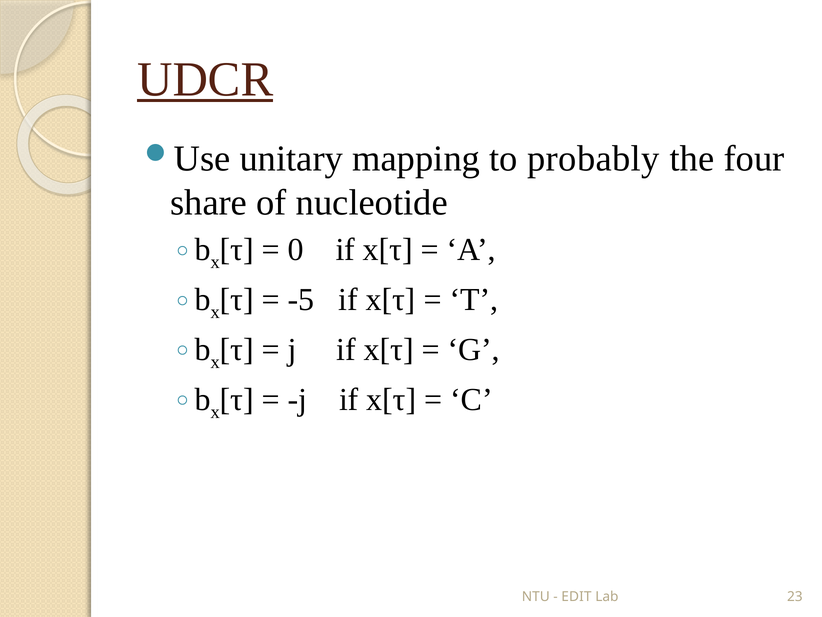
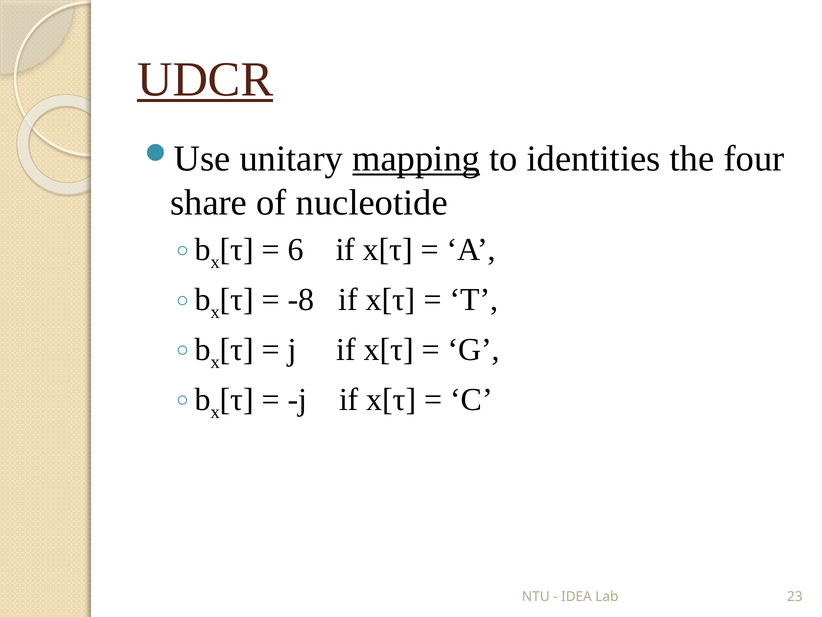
mapping underline: none -> present (416, 159)
probably: probably -> identities (594, 159)
0: 0 -> 6 (296, 250)
-5: -5 -> -8 (301, 300)
EDIT: EDIT -> IDEA (577, 596)
